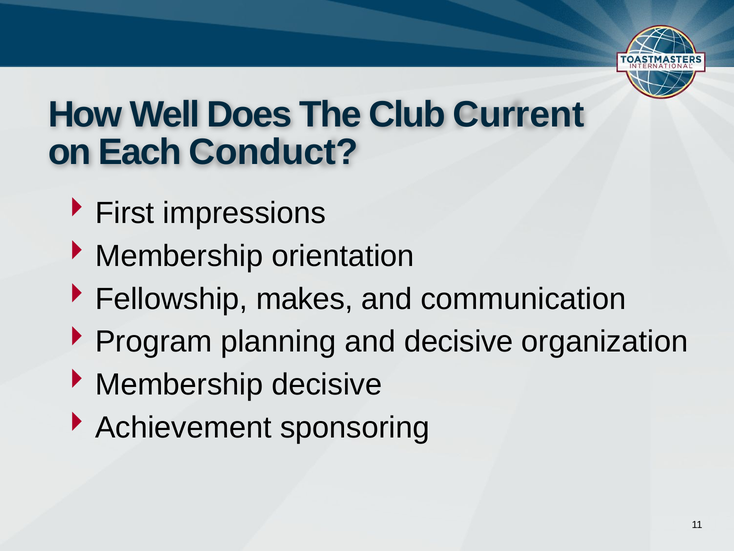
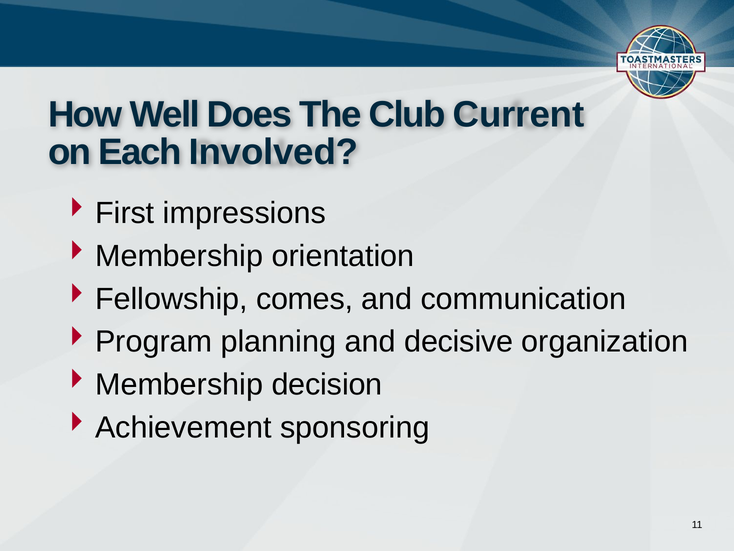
Conduct: Conduct -> Involved (274, 152)
makes: makes -> comes (305, 299)
Membership decisive: decisive -> decision (327, 384)
